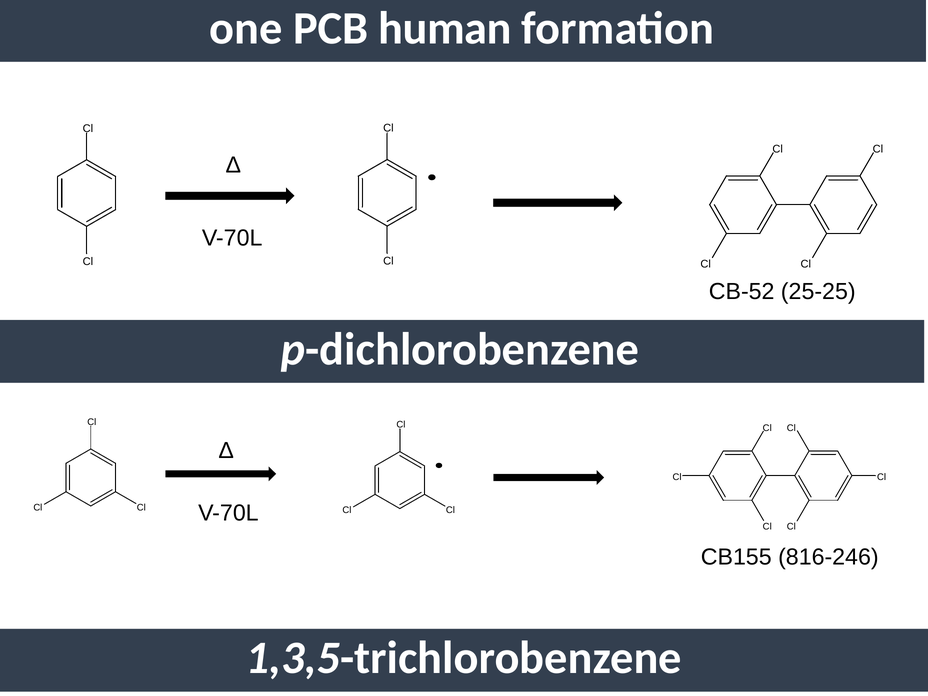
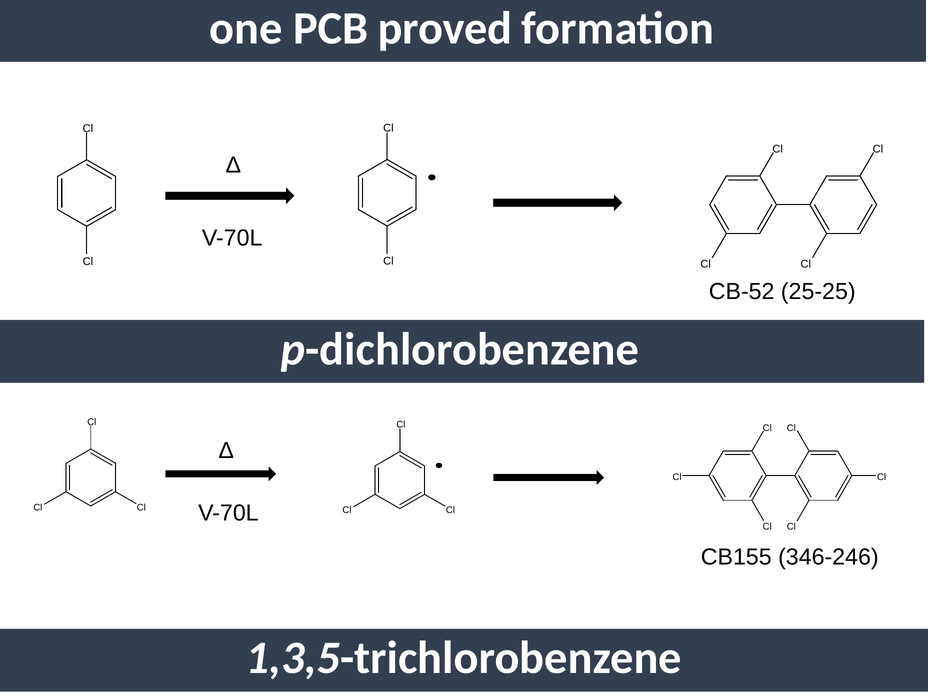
human: human -> proved (445, 28)
816-246: 816-246 -> 346-246 (828, 557)
